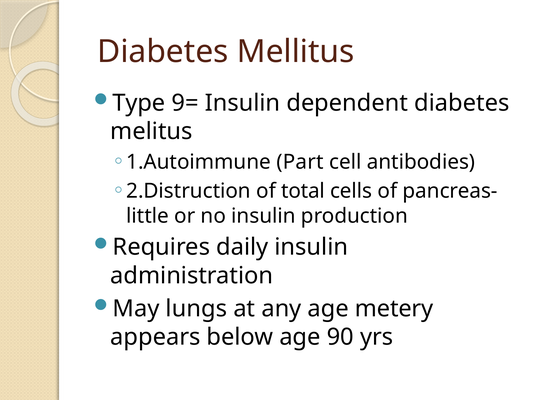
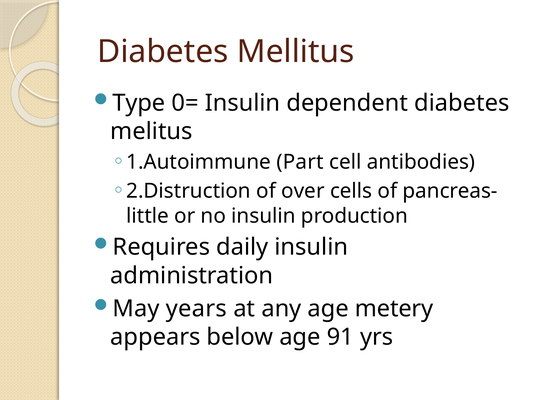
9=: 9= -> 0= (185, 103)
total: total -> over (303, 191)
lungs: lungs -> years (196, 308)
90: 90 -> 91 (340, 337)
